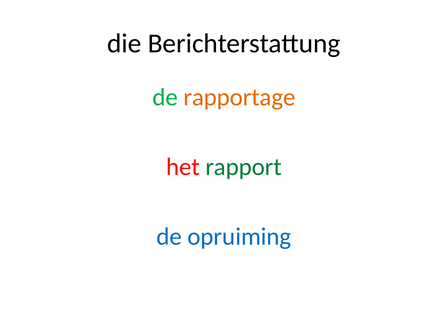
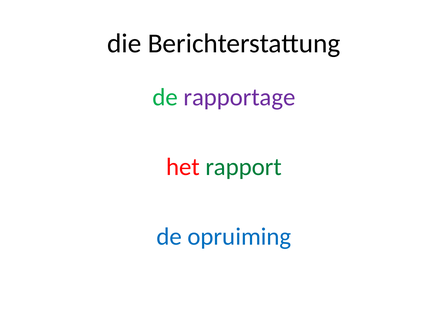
rapportage colour: orange -> purple (240, 97)
